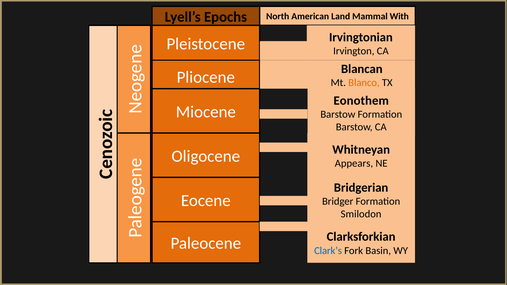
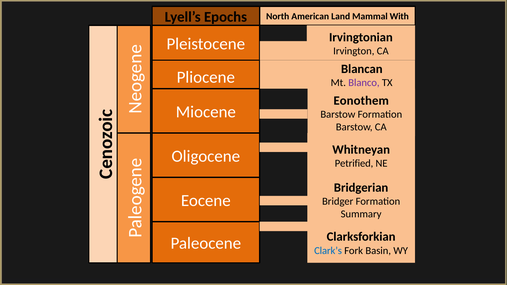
Blanco colour: orange -> purple (364, 83)
Appears: Appears -> Petrified (354, 164)
Smilodon: Smilodon -> Summary (361, 214)
